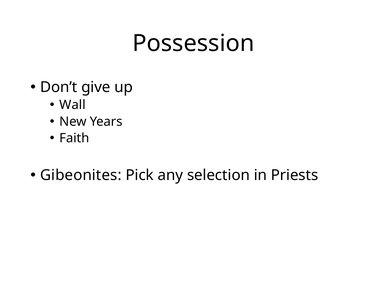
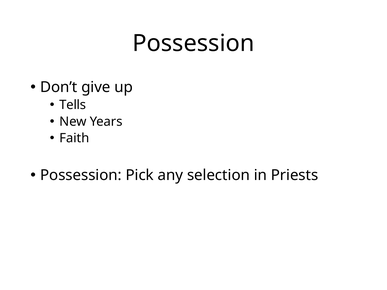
Wall: Wall -> Tells (73, 105)
Gibeonites: Gibeonites -> Possession (81, 175)
